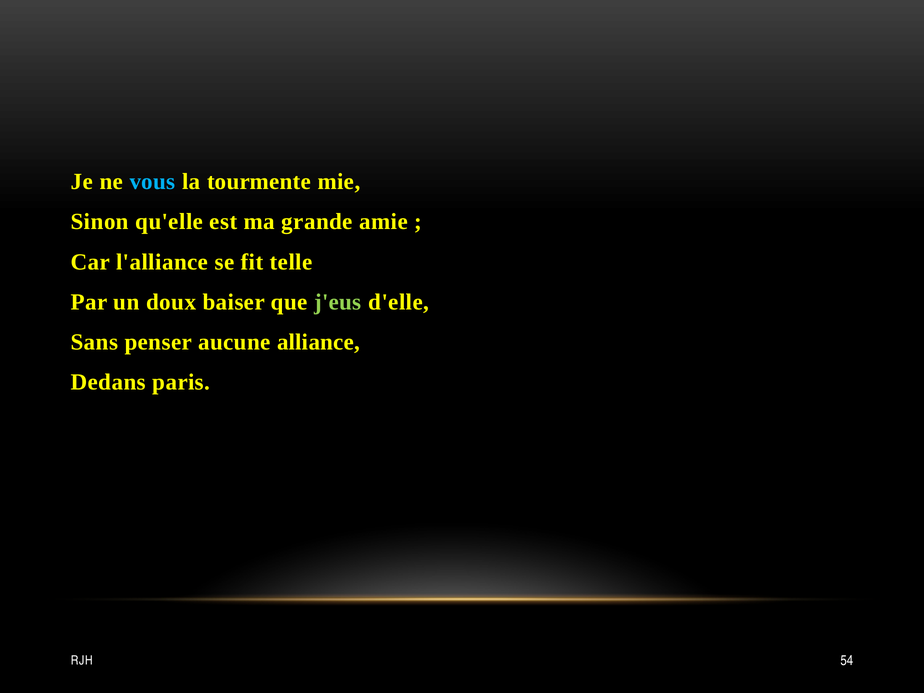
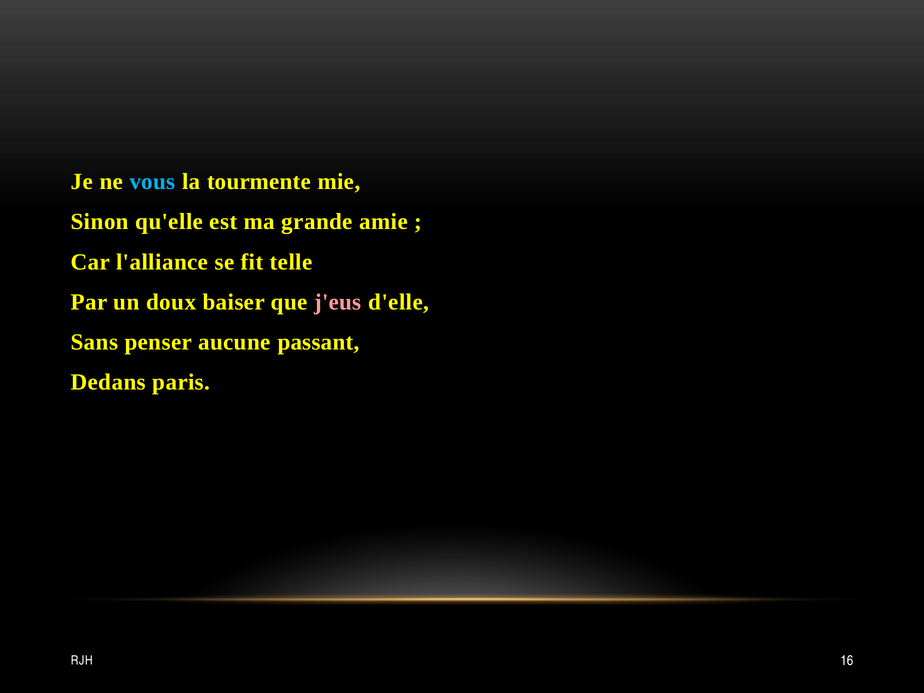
j'eus colour: light green -> pink (338, 302)
alliance: alliance -> passant (318, 342)
54: 54 -> 16 (847, 661)
